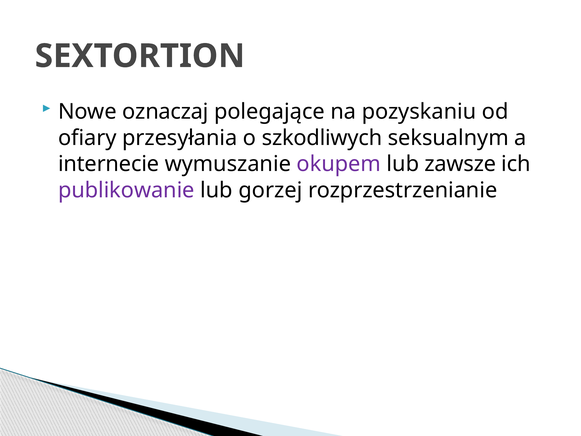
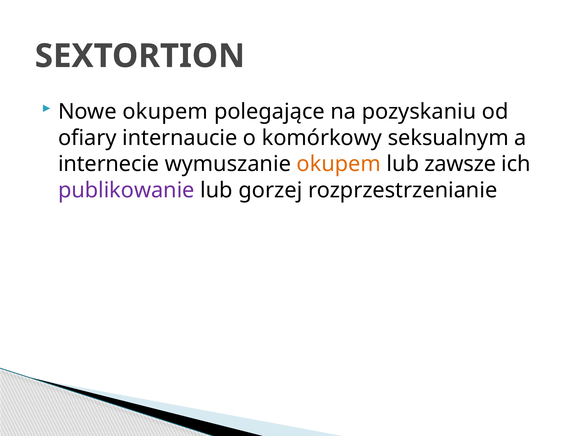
Nowe oznaczaj: oznaczaj -> okupem (165, 112)
przesyłania: przesyłania -> internaucie (180, 138)
szkodliwych: szkodliwych -> komórkowy (322, 138)
okupem colour: purple -> orange (339, 164)
